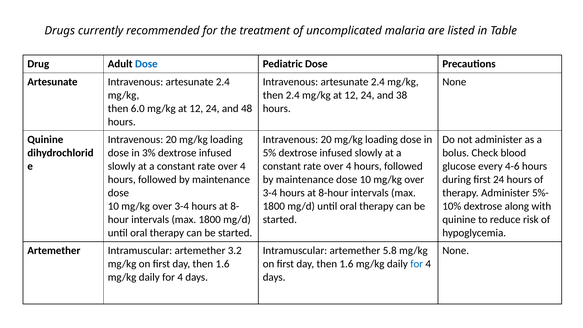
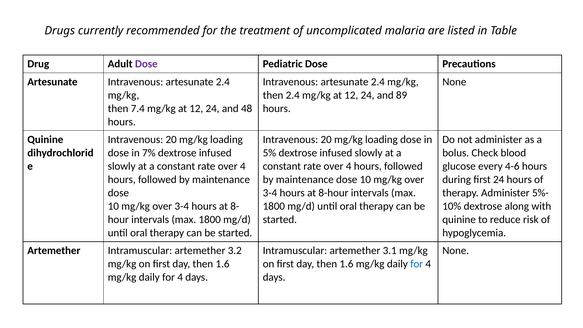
Dose colour: blue -> purple (146, 64)
38: 38 -> 89 (402, 95)
6.0: 6.0 -> 7.4 (138, 108)
3%: 3% -> 7% (149, 153)
5.8: 5.8 -> 3.1 (390, 251)
